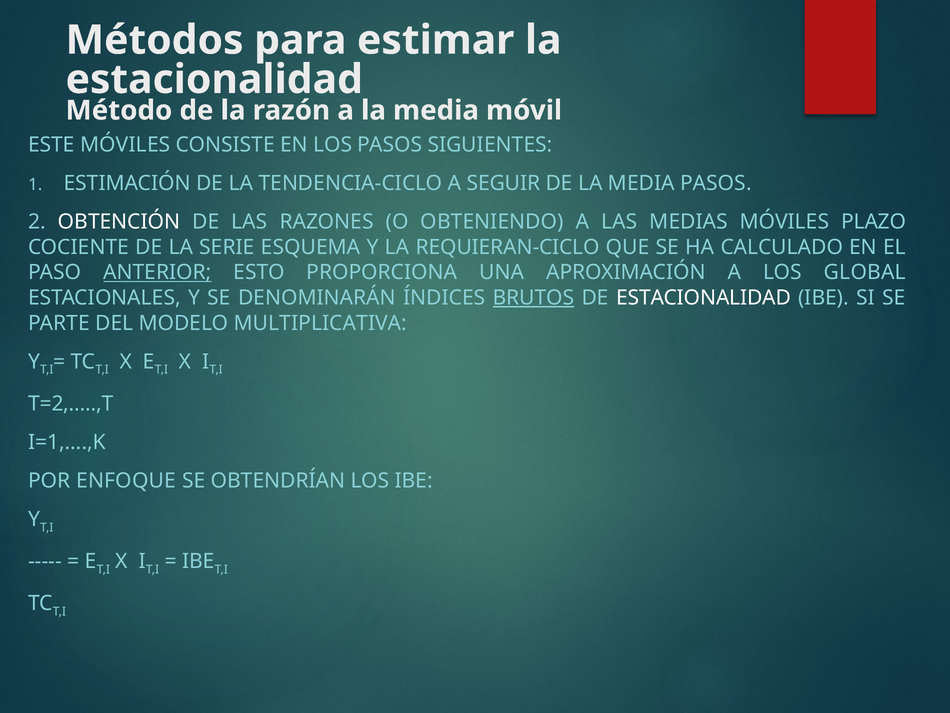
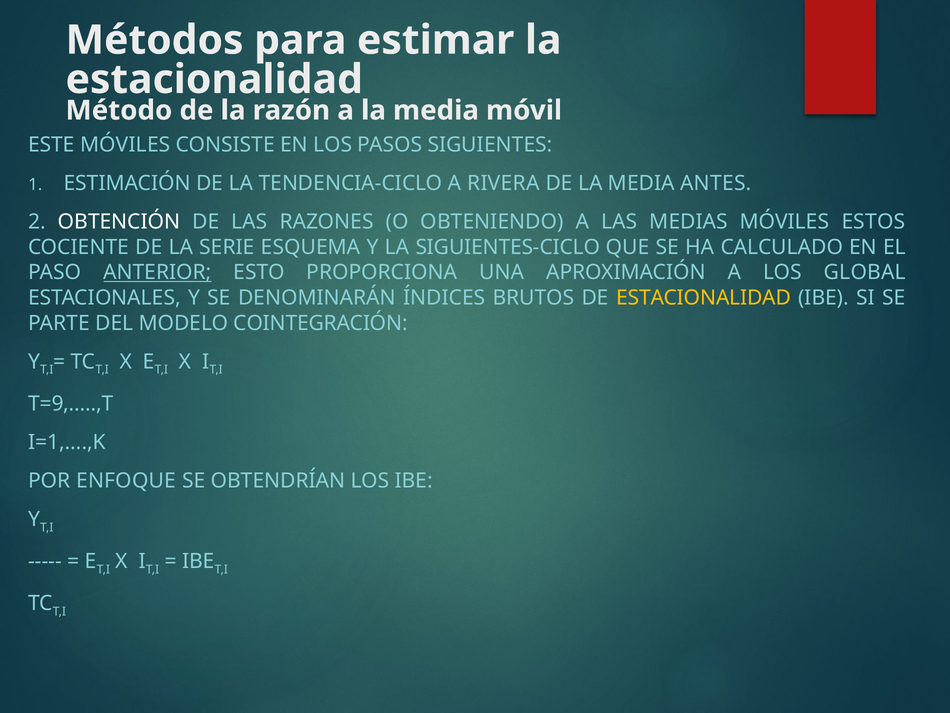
SEGUIR: SEGUIR -> RIVERA (503, 183)
MEDIA PASOS: PASOS -> ANTES (716, 183)
PLAZO: PLAZO -> ESTOS (874, 222)
REQUIERAN-CICLO: REQUIERAN-CICLO -> SIGUIENTES-CICLO (508, 247)
BRUTOS underline: present -> none (533, 298)
ESTACIONALIDAD colour: white -> yellow (704, 298)
MULTIPLICATIVA: MULTIPLICATIVA -> COINTEGRACIÓN (321, 323)
T=2,…..,T: T=2,…..,T -> T=9,…..,T (71, 403)
